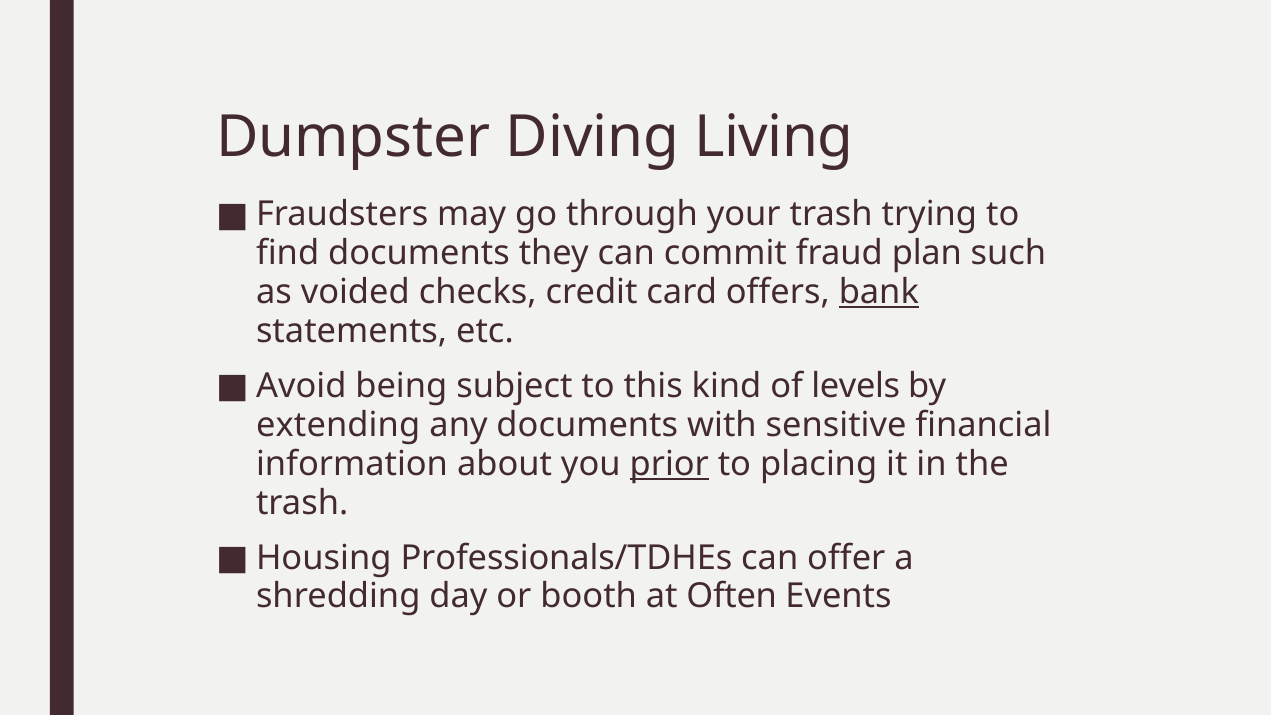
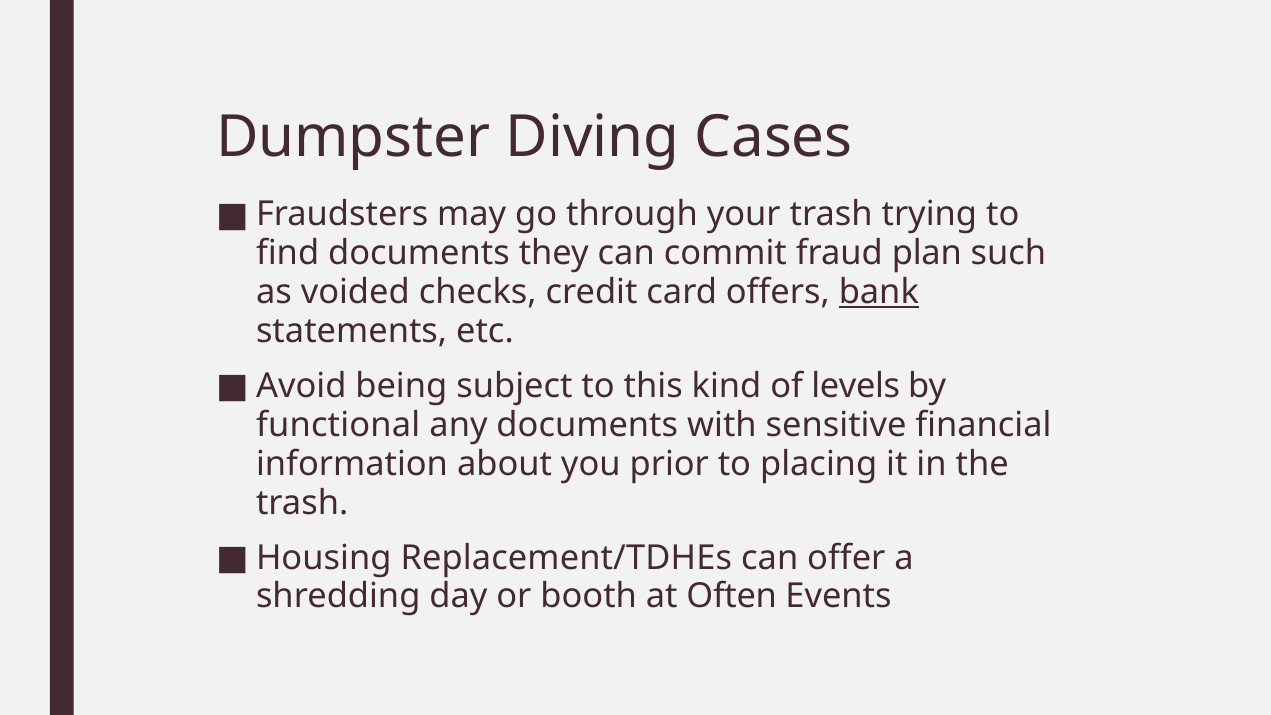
Living: Living -> Cases (774, 137)
extending: extending -> functional (338, 425)
prior underline: present -> none (669, 464)
Professionals/TDHEs: Professionals/TDHEs -> Replacement/TDHEs (566, 558)
